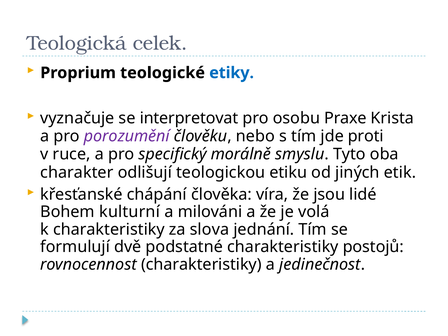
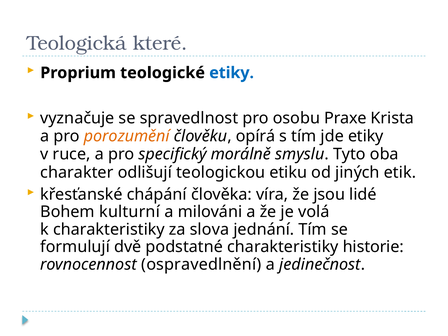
celek: celek -> které (160, 43)
interpretovat: interpretovat -> spravedlnost (189, 118)
porozumění colour: purple -> orange (127, 136)
nebo: nebo -> opírá (256, 136)
jde proti: proti -> etiky (366, 136)
postojů: postojů -> historie (373, 247)
rovnocennost charakteristiky: charakteristiky -> ospravedlnění (201, 264)
